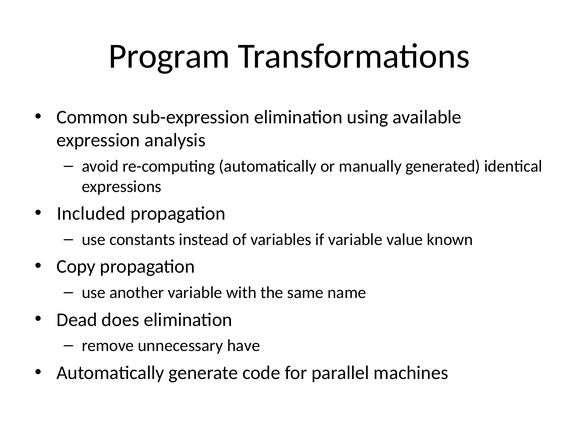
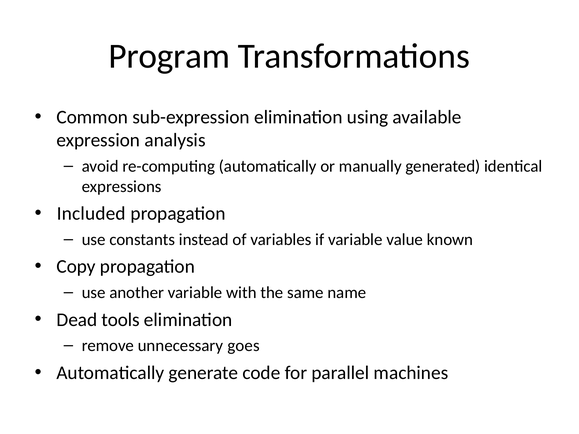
does: does -> tools (121, 320)
have: have -> goes (244, 346)
